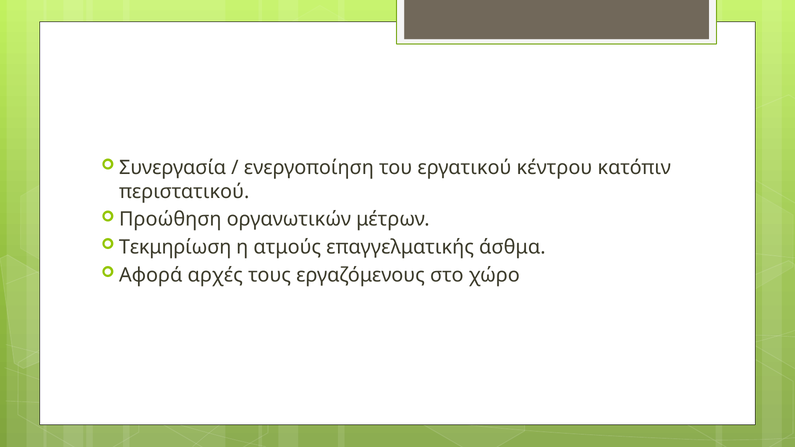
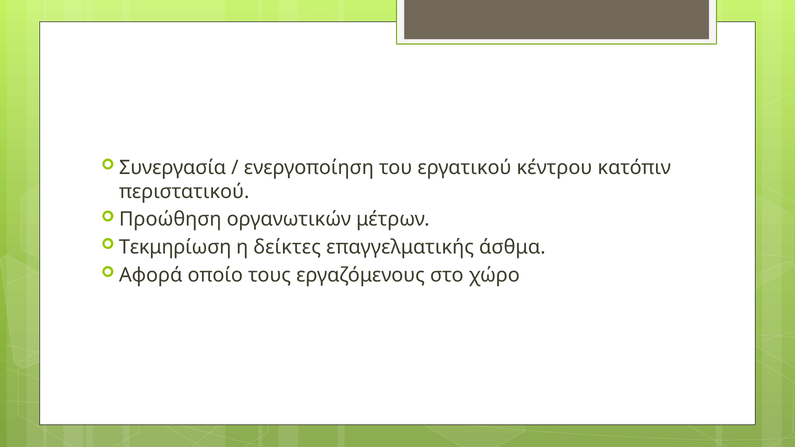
ατμούς: ατμούς -> δείκτες (287, 247)
αρχές: αρχές -> οποίο (215, 275)
